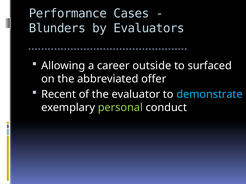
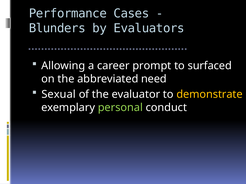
outside: outside -> prompt (152, 66)
offer: offer -> need (154, 79)
Recent: Recent -> Sexual (59, 95)
demonstrate colour: light blue -> yellow (210, 95)
